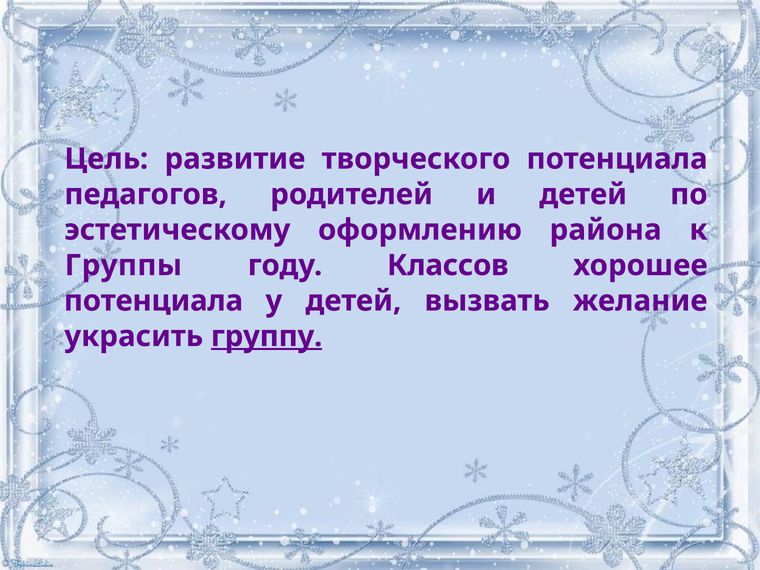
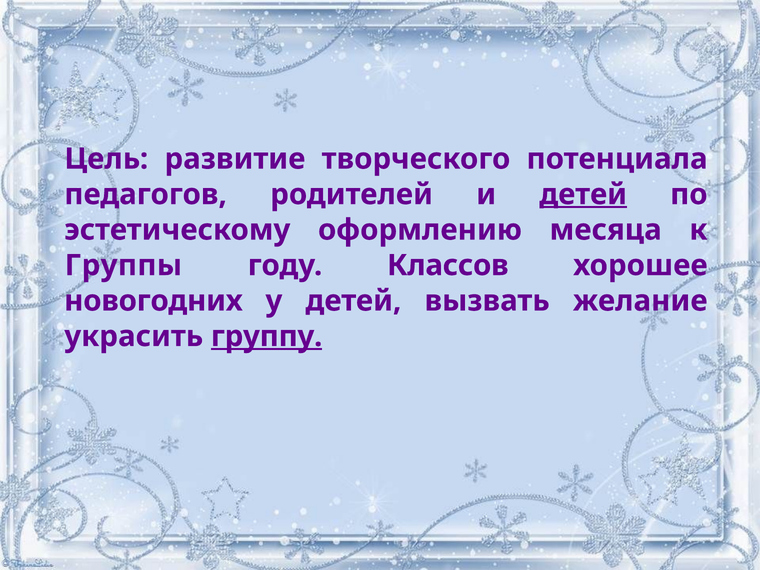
детей underline: none -> present (583, 194)
района: района -> месяца (606, 230)
потенциала: потенциала -> новогодних (153, 301)
